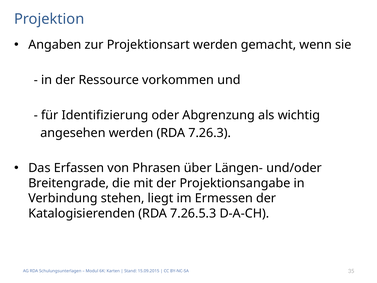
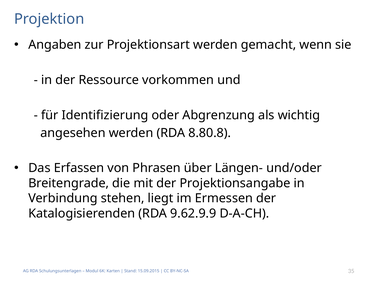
7.26.3: 7.26.3 -> 8.80.8 (210, 133)
7.26.5.3: 7.26.5.3 -> 9.62.9.9 (193, 213)
